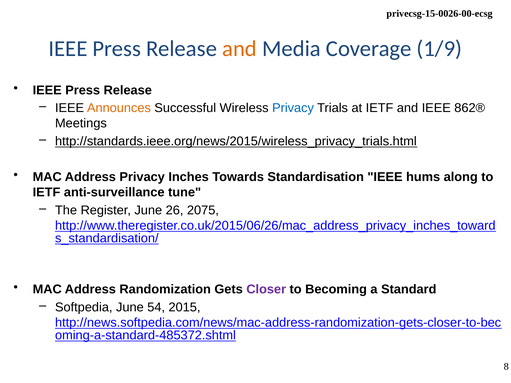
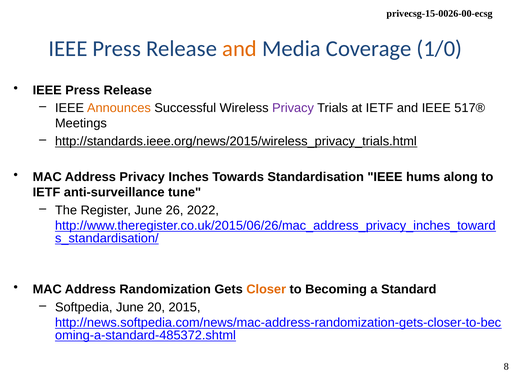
1/9: 1/9 -> 1/0 (439, 49)
Privacy colour: blue -> purple (293, 108)
862®: 862® -> 517® (470, 108)
2075: 2075 -> 2022 (203, 210)
Closer colour: purple -> orange (266, 290)
54: 54 -> 20 (156, 307)
